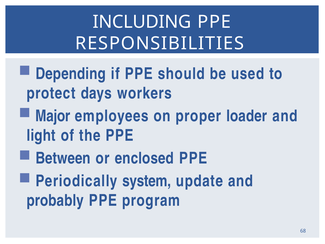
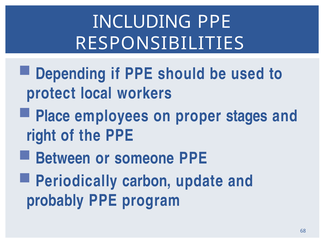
days: days -> local (96, 93)
Major: Major -> Place (53, 116)
loader: loader -> stages (247, 116)
light: light -> right (41, 135)
enclosed: enclosed -> someone (144, 158)
system: system -> carbon (147, 181)
